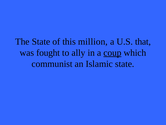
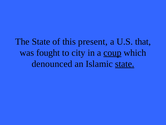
million: million -> present (93, 41)
ally: ally -> city (78, 53)
communist: communist -> denounced (52, 64)
state underline: none -> present (125, 64)
